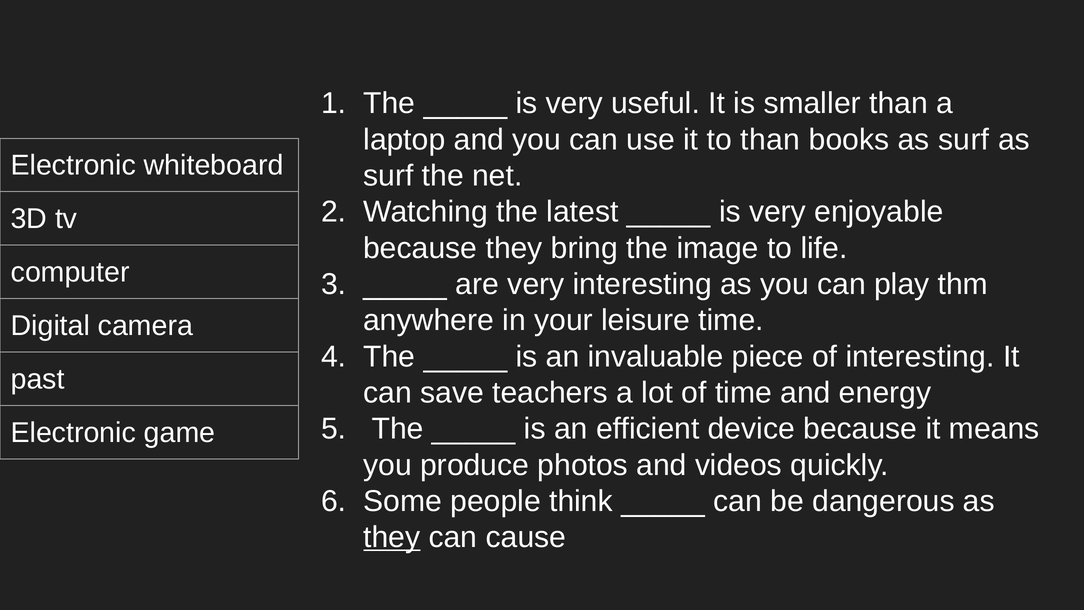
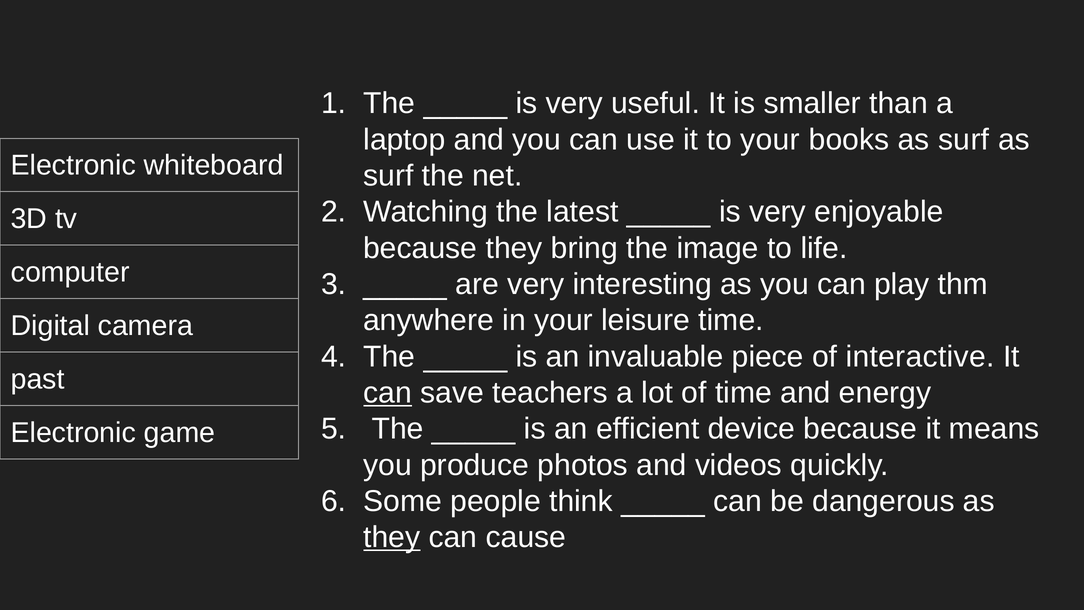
to than: than -> your (770, 140)
of interesting: interesting -> interactive (920, 356)
can underline: none -> present (388, 393)
